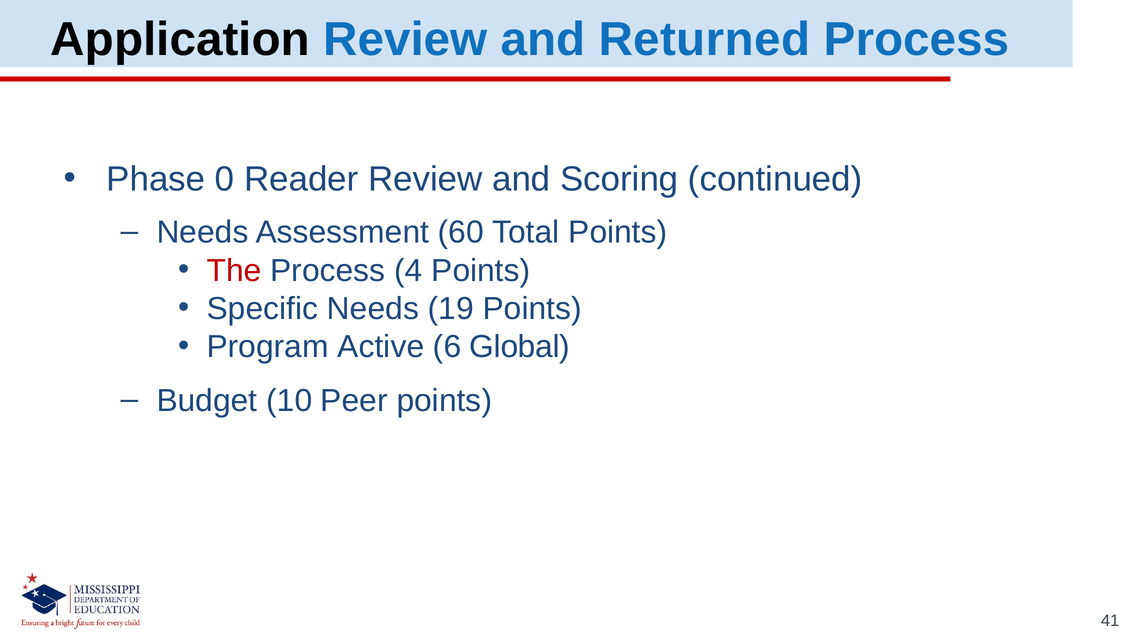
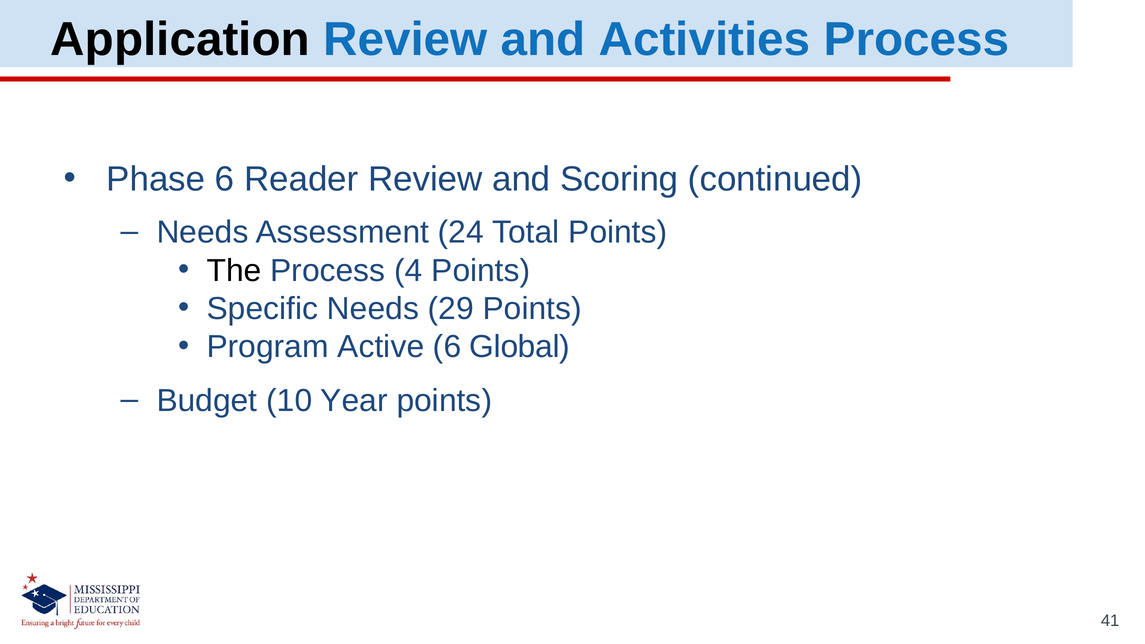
Returned: Returned -> Activities (705, 40)
Phase 0: 0 -> 6 (225, 179)
60: 60 -> 24 (461, 232)
The colour: red -> black (234, 271)
19: 19 -> 29 (451, 309)
Peer: Peer -> Year (354, 401)
